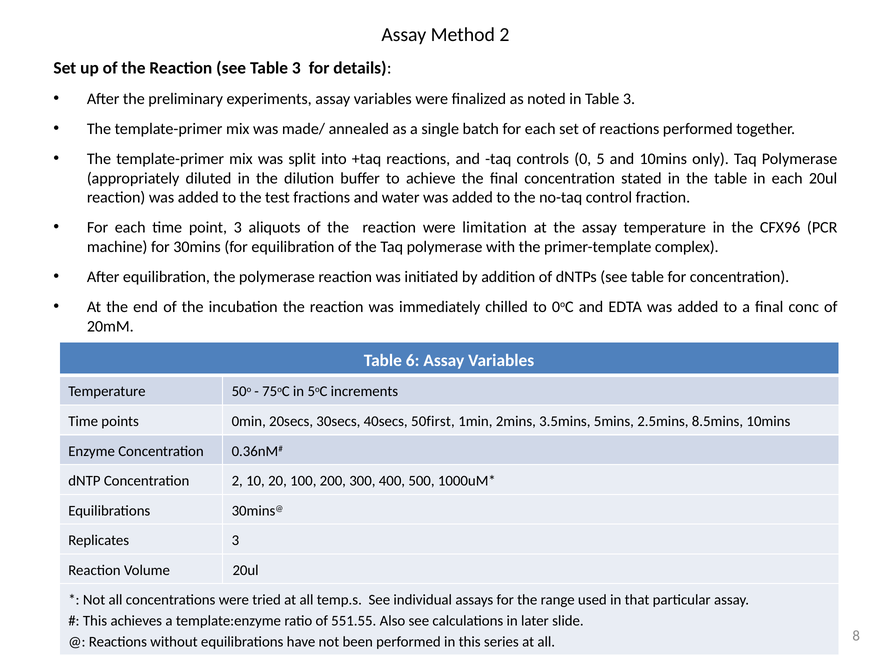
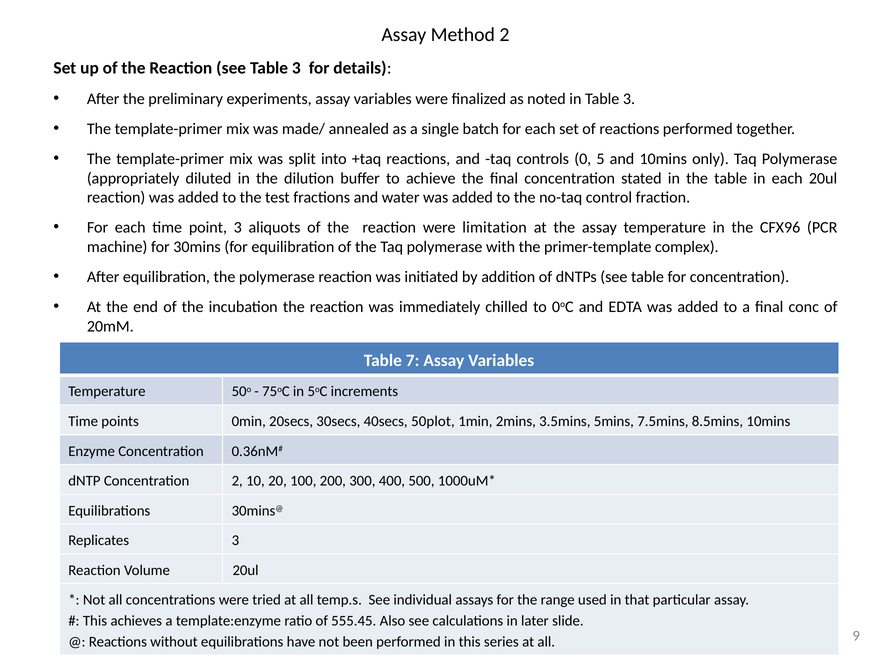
6: 6 -> 7 (413, 360)
50first: 50first -> 50plot (433, 421)
2.5mins: 2.5mins -> 7.5mins (663, 421)
551.55: 551.55 -> 555.45 (354, 620)
8: 8 -> 9 (856, 635)
